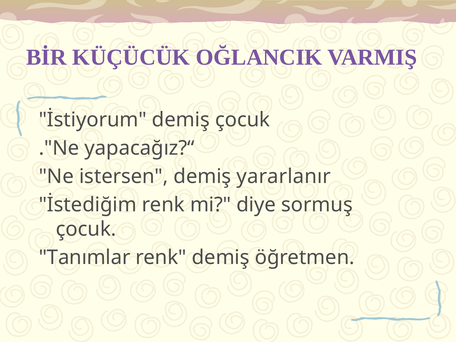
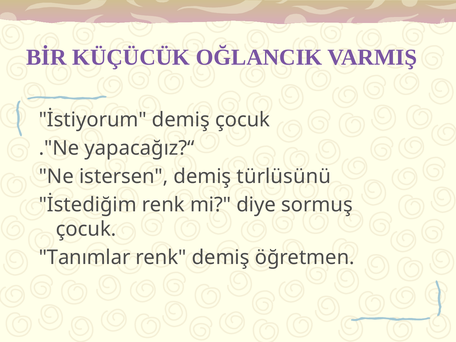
yararlanır: yararlanır -> türlüsünü (284, 176)
